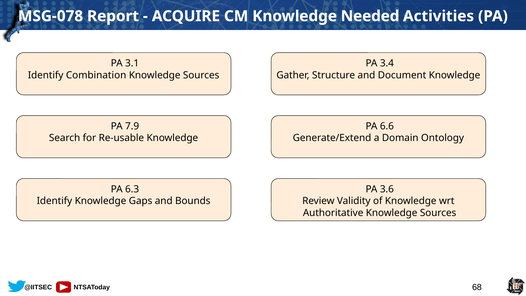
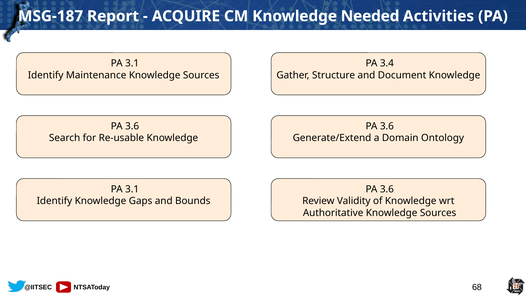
MSG-078: MSG-078 -> MSG-187 (51, 16)
Combination: Combination -> Maintenance (96, 75)
7.9: 7.9 -> 3.6 (132, 126)
6.6: 6.6 -> 3.6 (387, 126)
6.3: 6.3 -> 3.1 (132, 189)
